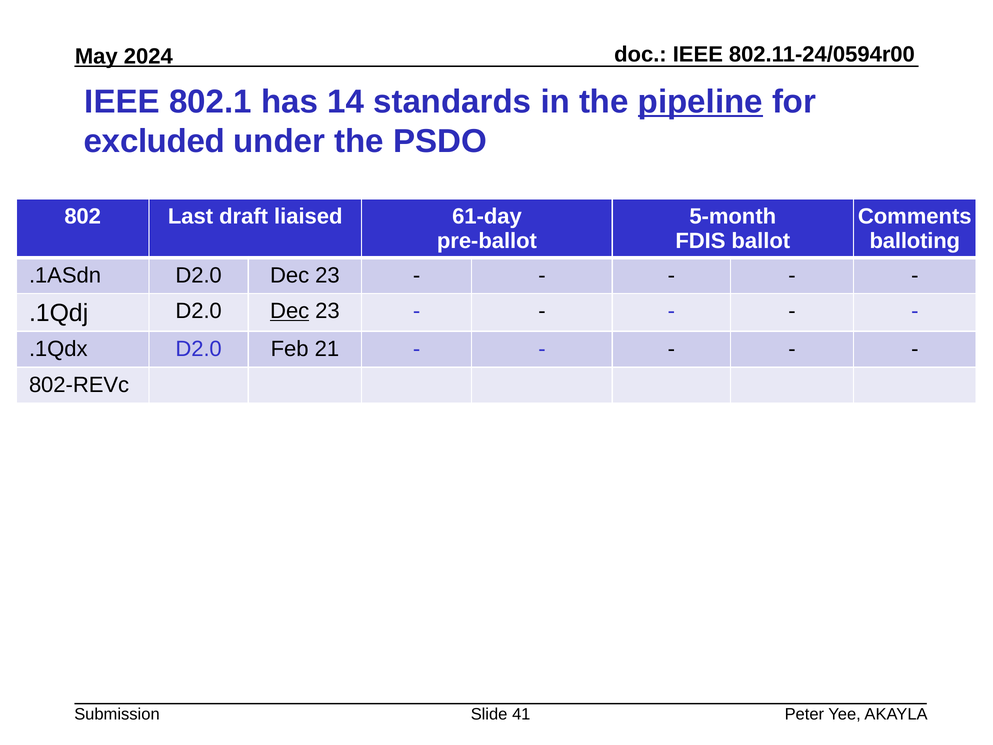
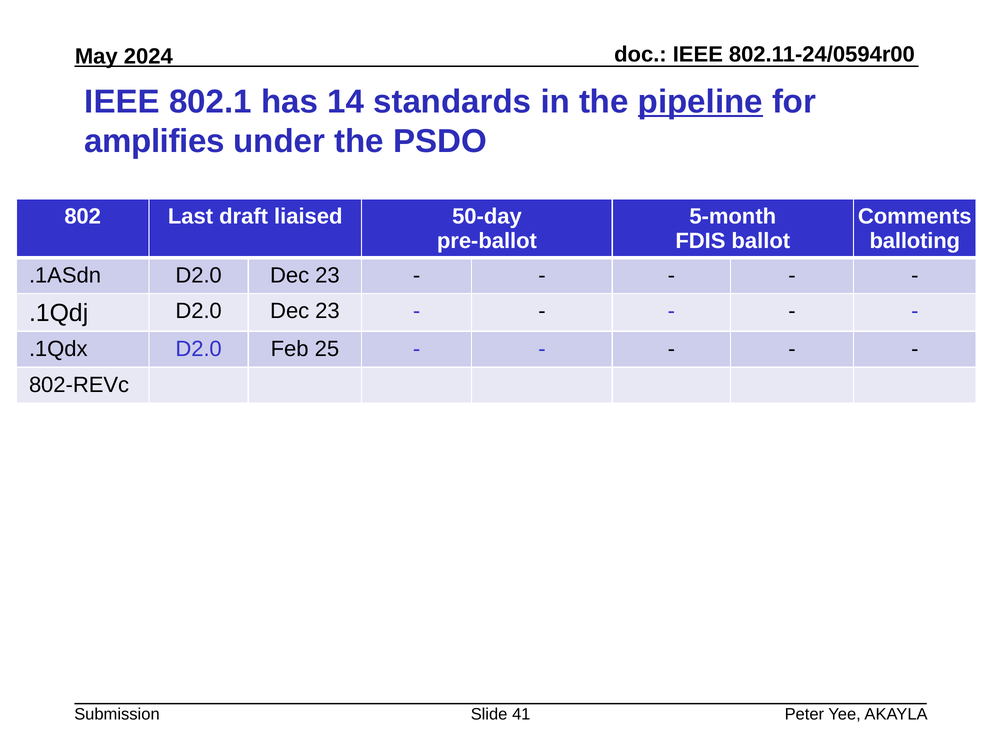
excluded: excluded -> amplifies (154, 141)
61-day: 61-day -> 50-day (487, 216)
Dec underline: present -> none (290, 311)
21: 21 -> 25 (327, 349)
